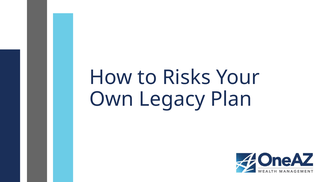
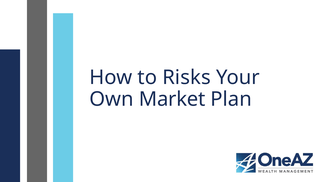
Legacy: Legacy -> Market (172, 99)
